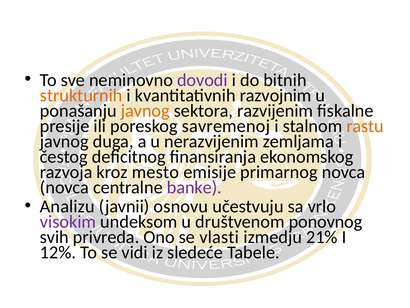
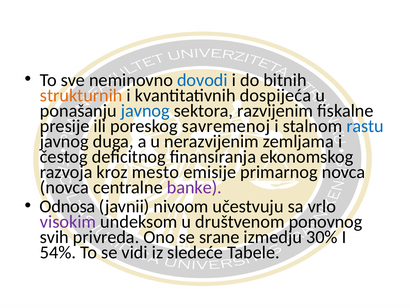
dovodi colour: purple -> blue (202, 80)
razvojnim: razvojnim -> dospijeća (275, 95)
javnog colour: orange -> blue (145, 111)
rastu colour: orange -> blue (365, 126)
Analizu: Analizu -> Odnosa (68, 206)
osnovu: osnovu -> nivoom (181, 206)
vlasti: vlasti -> srane (219, 237)
21%: 21% -> 30% (322, 237)
12%: 12% -> 54% (58, 252)
